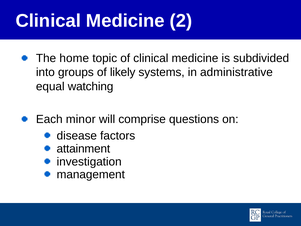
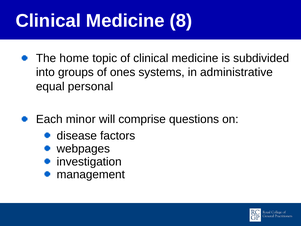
2: 2 -> 8 (181, 21)
likely: likely -> ones (123, 72)
watching: watching -> personal (90, 86)
attainment: attainment -> webpages (83, 149)
